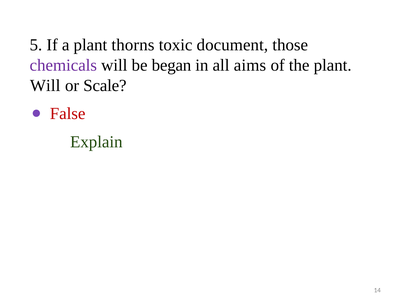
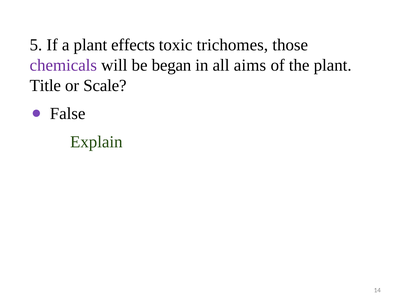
thorns: thorns -> effects (133, 45)
document: document -> trichomes (232, 45)
Will: Will -> Title (45, 85)
False colour: red -> black (68, 114)
